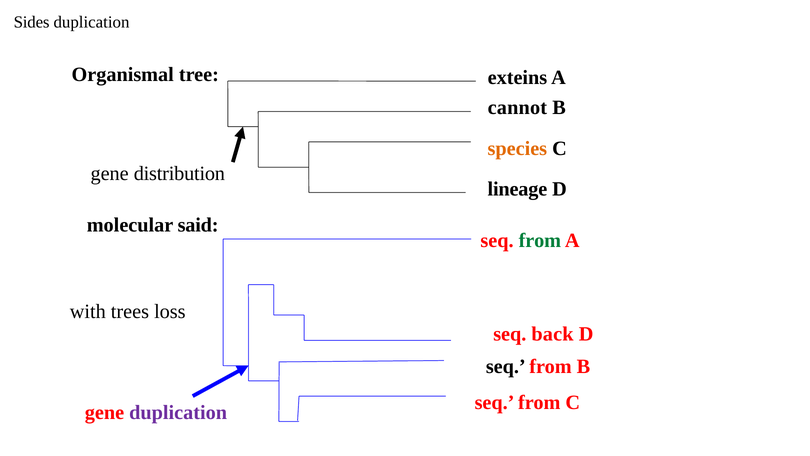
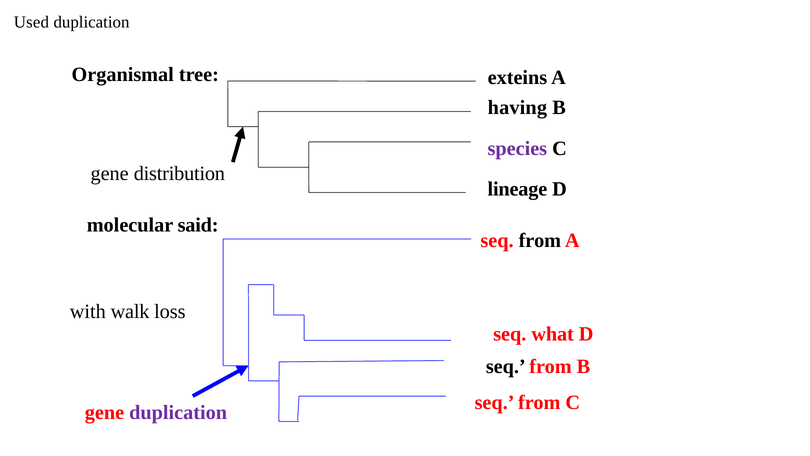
Sides: Sides -> Used (31, 22)
cannot: cannot -> having (517, 108)
species colour: orange -> purple (517, 148)
from colour: green -> black (540, 240)
trees: trees -> walk (130, 311)
back: back -> what (553, 334)
